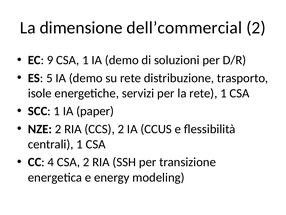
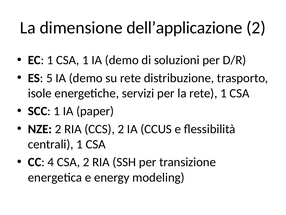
dell’commercial: dell’commercial -> dell’applicazione (184, 28)
EC 9: 9 -> 1 (50, 60)
